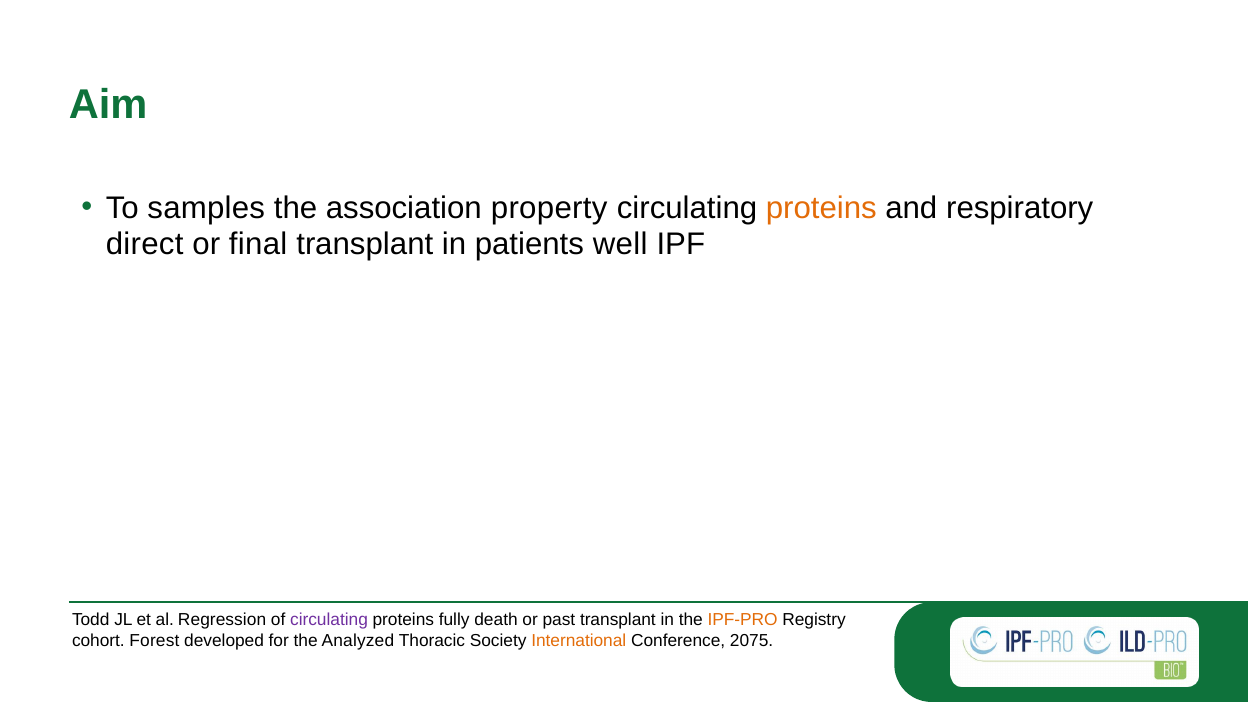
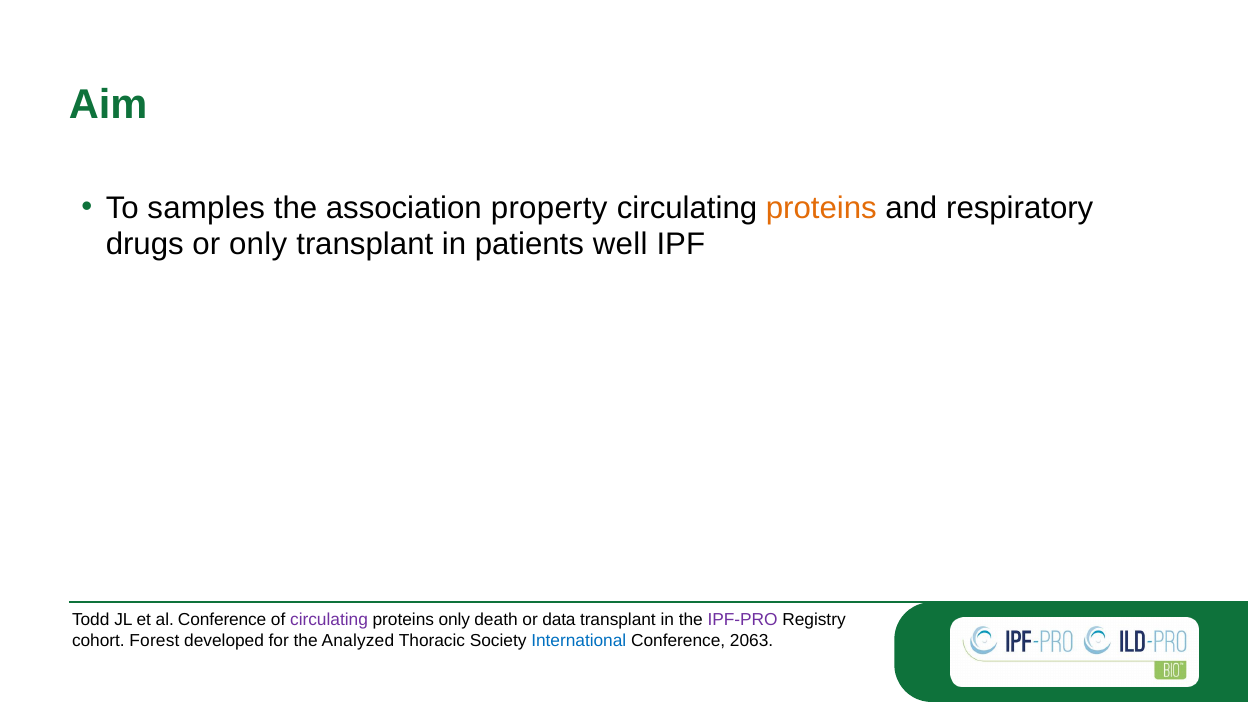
direct: direct -> drugs (145, 244)
or final: final -> only (258, 244)
al Regression: Regression -> Conference (222, 620)
proteins fully: fully -> only (454, 620)
past: past -> data (559, 620)
IPF-PRO colour: orange -> purple (743, 620)
International colour: orange -> blue (579, 641)
2075: 2075 -> 2063 (752, 641)
